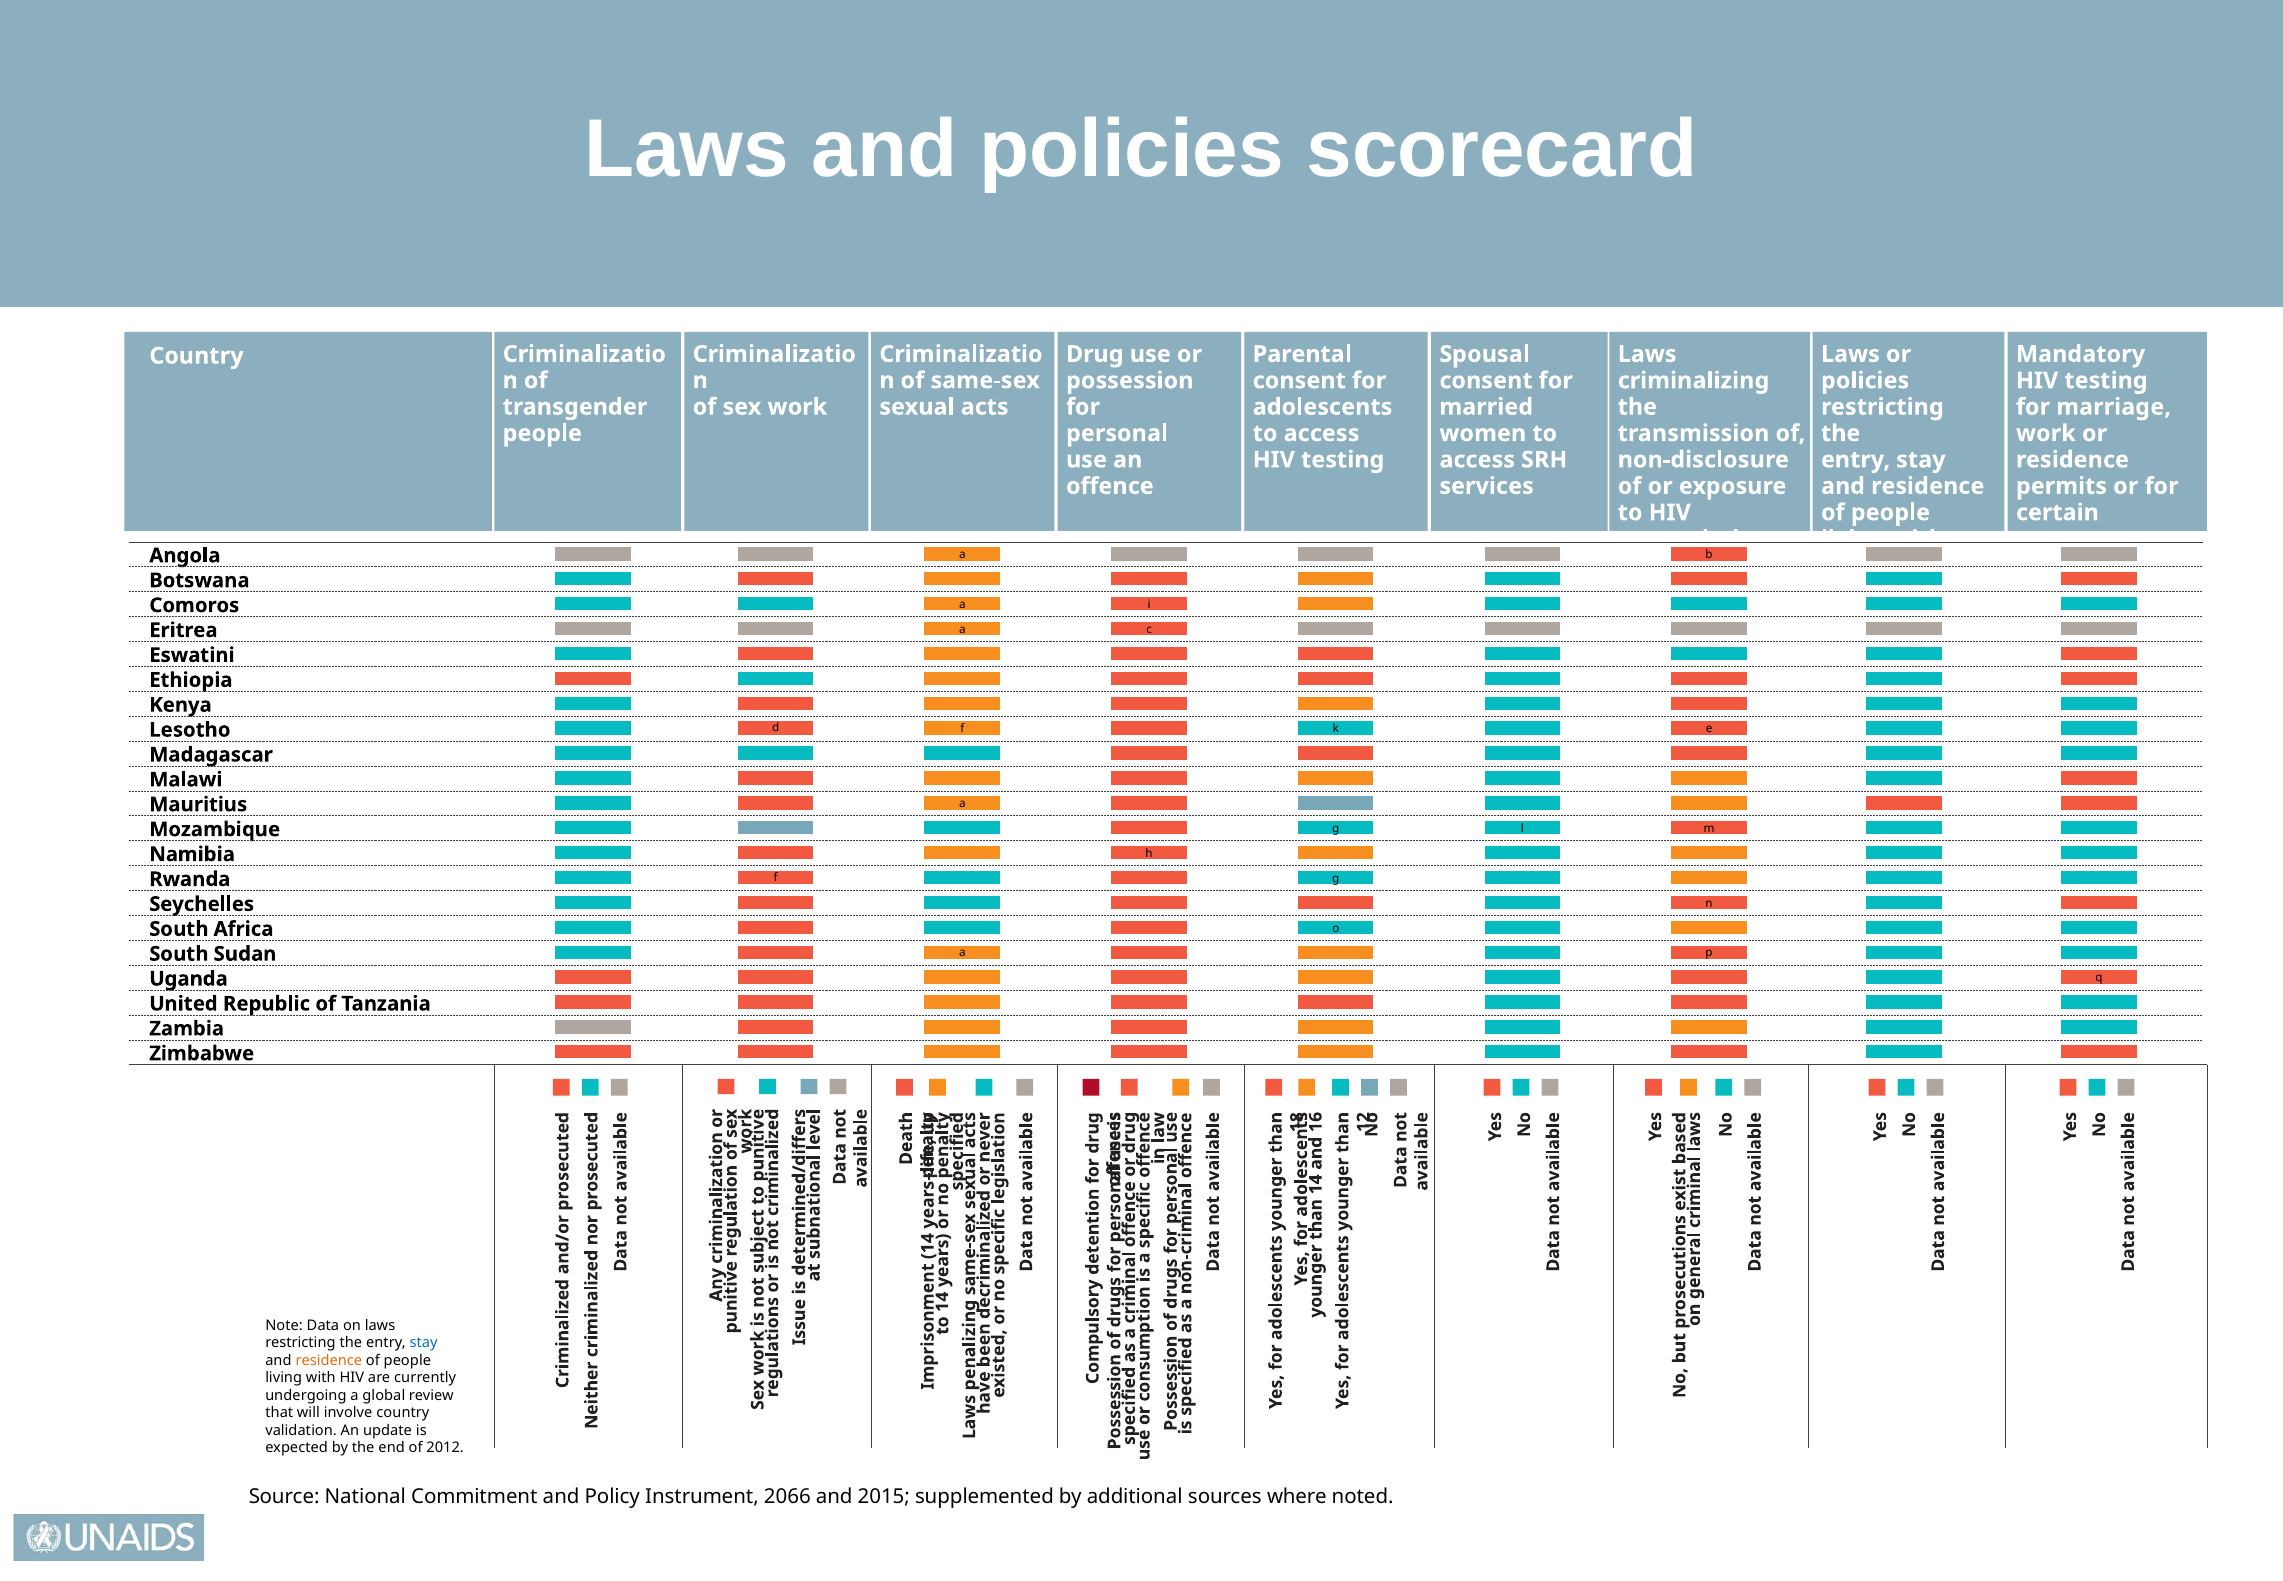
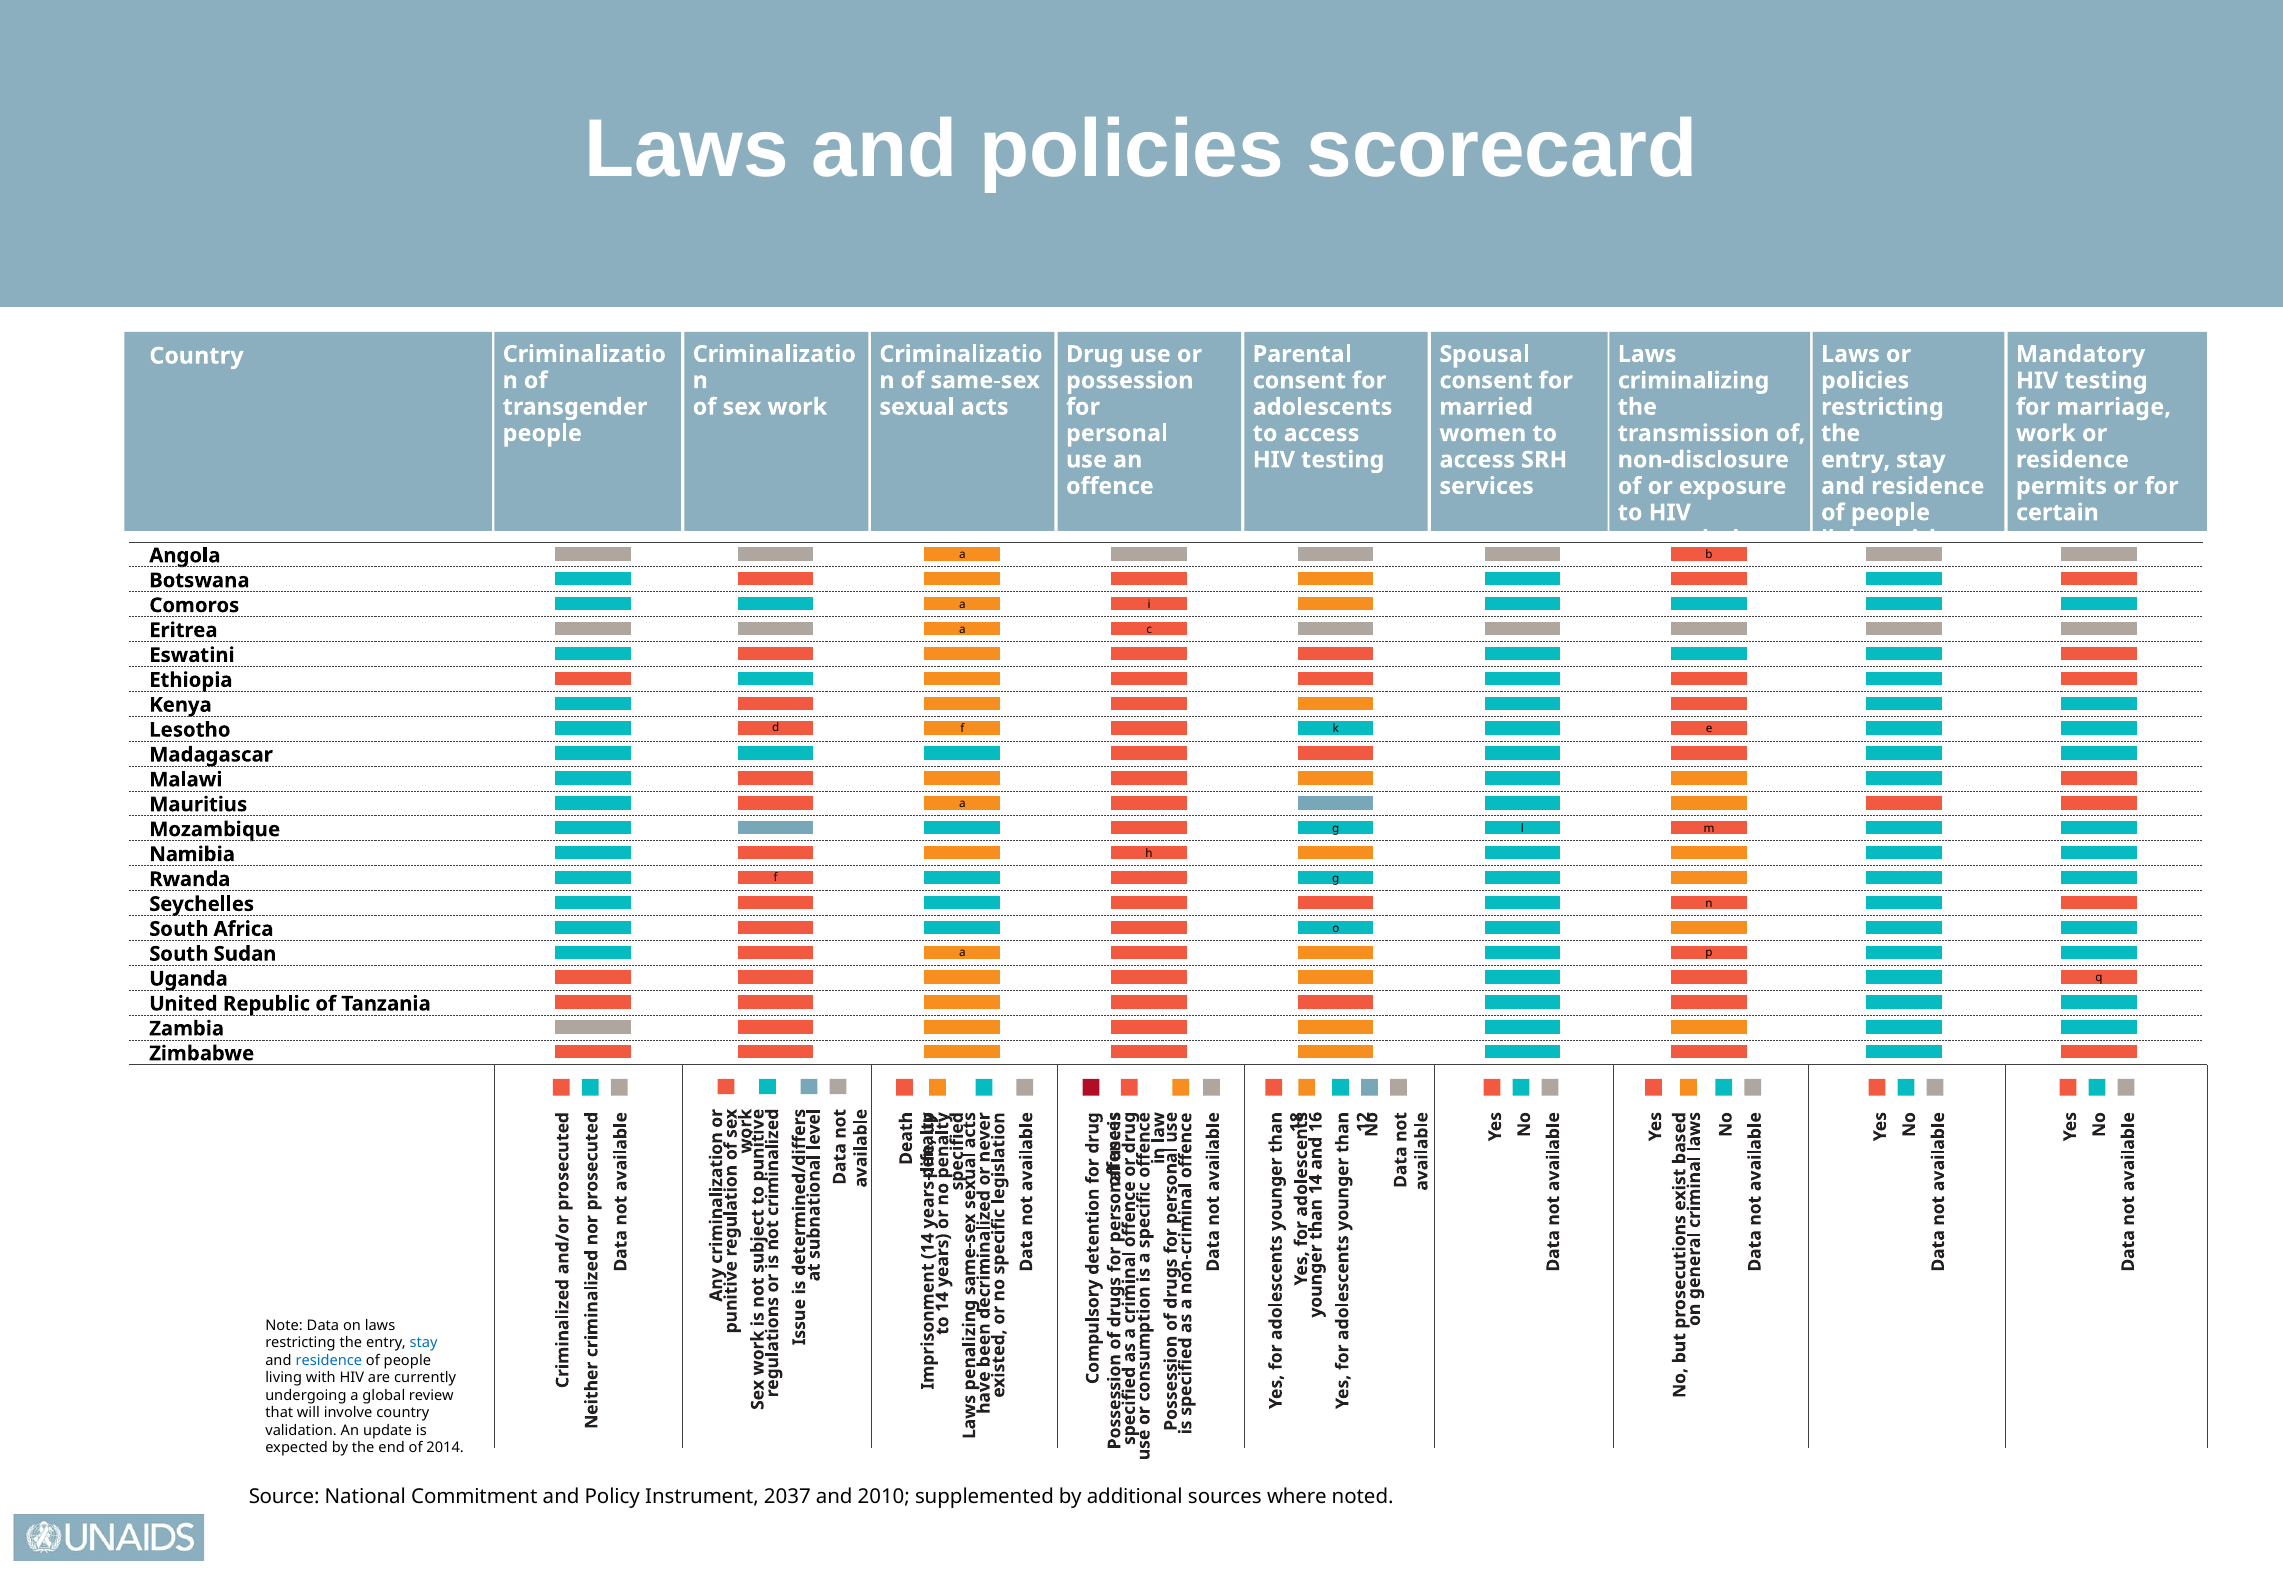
residence colour: orange -> blue (329, 1360)
2012: 2012 -> 2014 (445, 1447)
2066: 2066 -> 2037 (787, 1497)
2015: 2015 -> 2010 (884, 1497)
